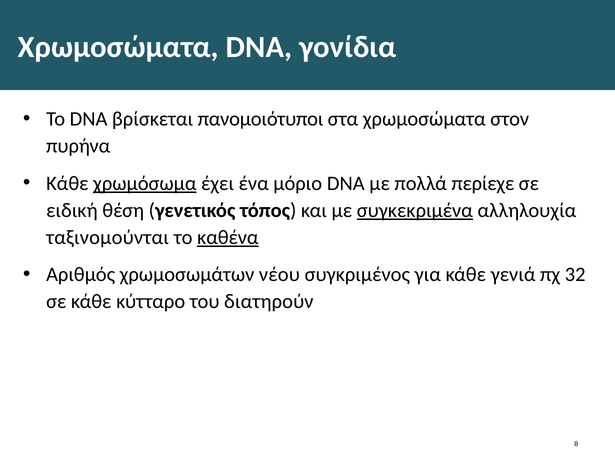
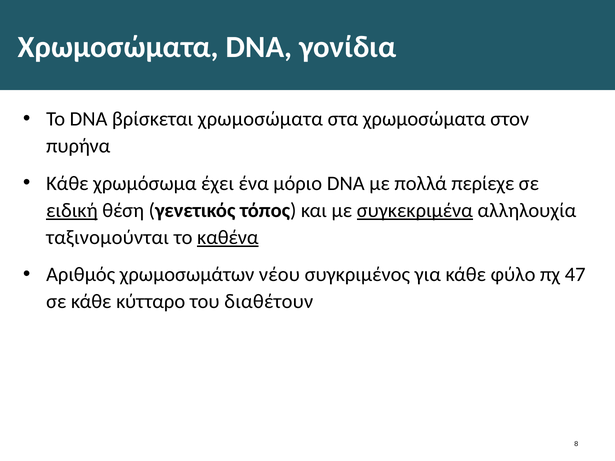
βρίσκεται πανομοιότυποι: πανομοιότυποι -> χρωμοσώματα (260, 119)
χρωμόσωμα underline: present -> none (145, 183)
ειδική underline: none -> present (72, 210)
γενιά: γενιά -> φύλο (513, 275)
32: 32 -> 47 (575, 275)
διατηρούν: διατηρούν -> διαθέτουν (269, 302)
